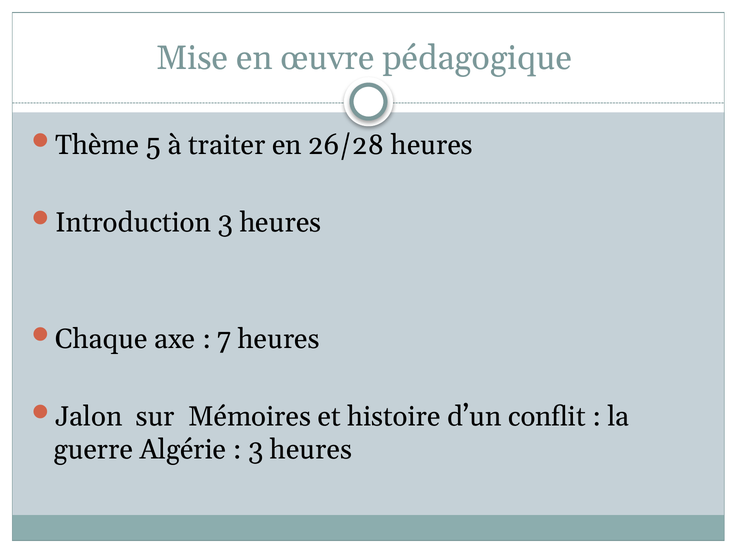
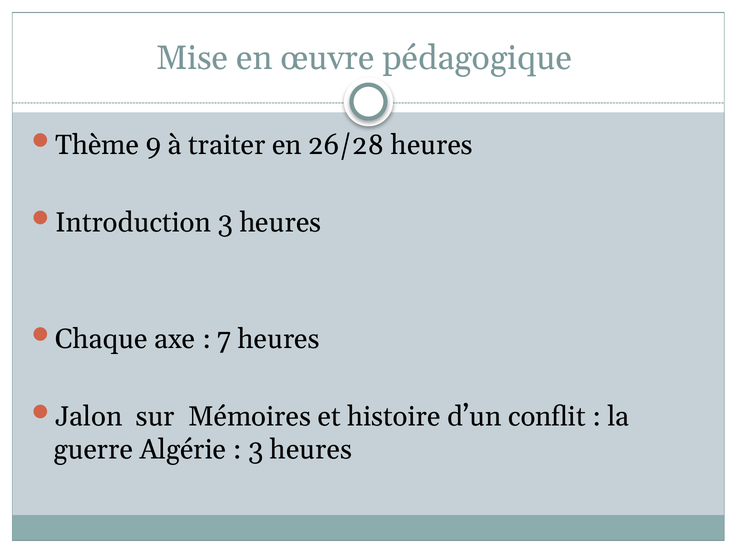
5: 5 -> 9 (154, 145)
